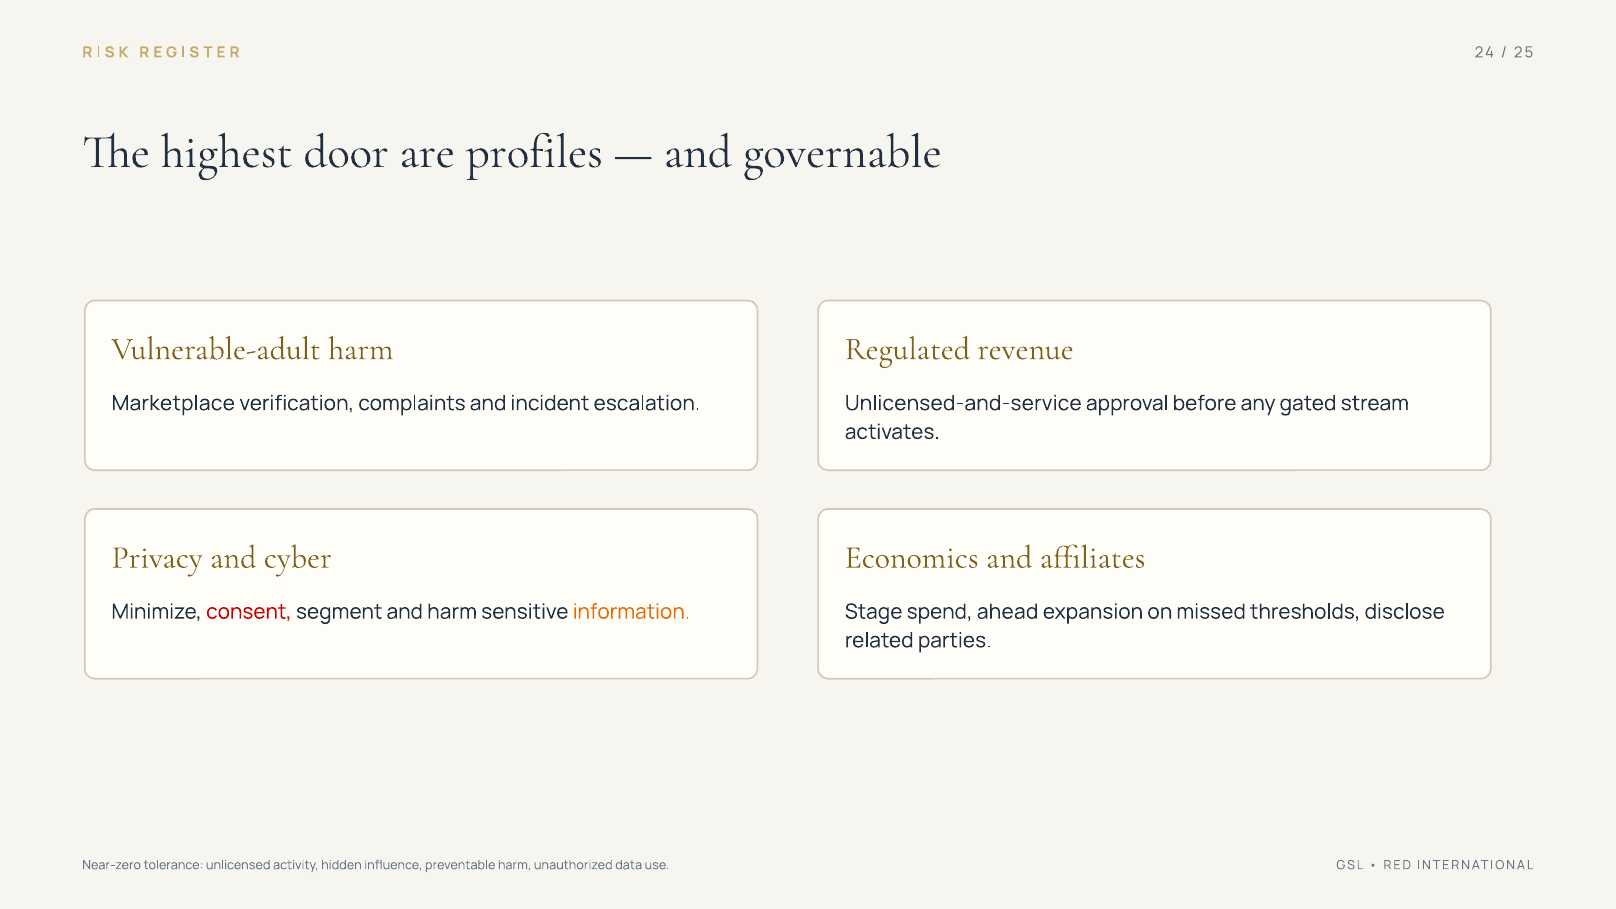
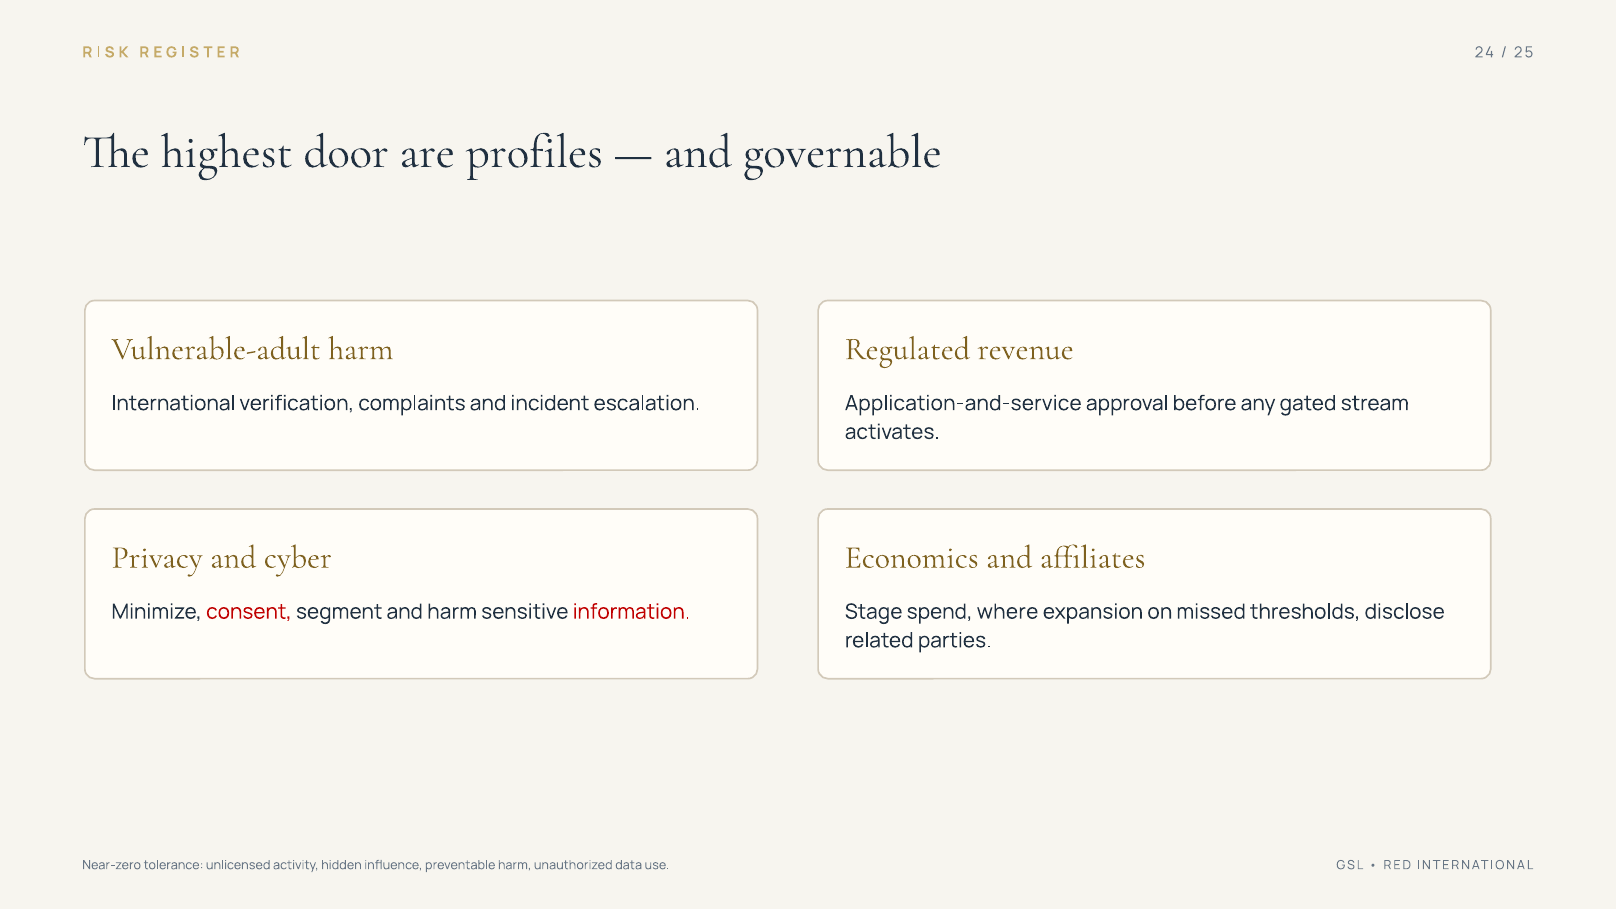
Marketplace: Marketplace -> International (173, 403)
Unlicensed-and-service: Unlicensed-and-service -> Application-and-service (963, 403)
information colour: orange -> red (631, 612)
ahead: ahead -> where (1008, 612)
